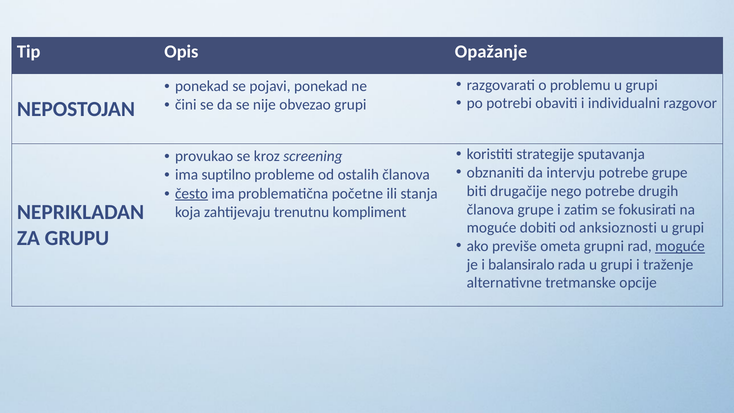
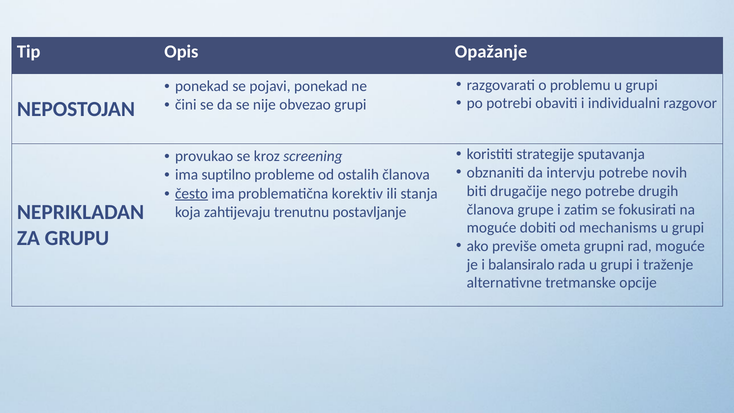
potrebe grupe: grupe -> novih (670, 173)
početne: početne -> korektiv (357, 193)
kompliment: kompliment -> postavljanje (369, 212)
anksioznosti: anksioznosti -> mechanisms (618, 228)
moguće underline: present -> none (680, 246)
